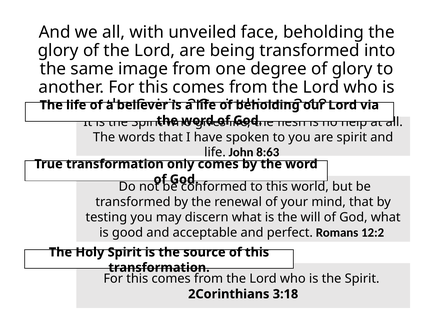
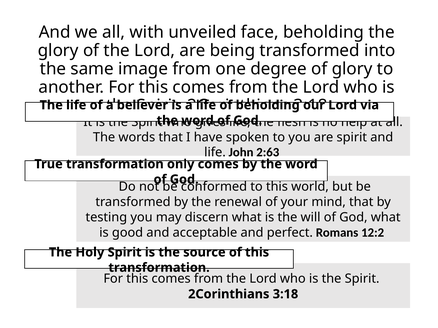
8:63: 8:63 -> 2:63 (268, 153)
